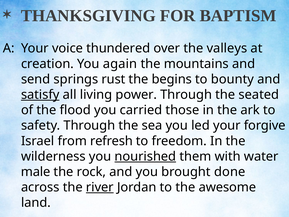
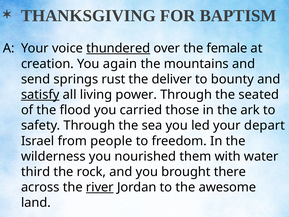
thundered underline: none -> present (118, 48)
valleys: valleys -> female (227, 48)
begins: begins -> deliver (172, 79)
forgive: forgive -> depart (265, 125)
refresh: refresh -> people (111, 141)
nourished underline: present -> none (145, 156)
male: male -> third (36, 172)
done: done -> there (230, 172)
